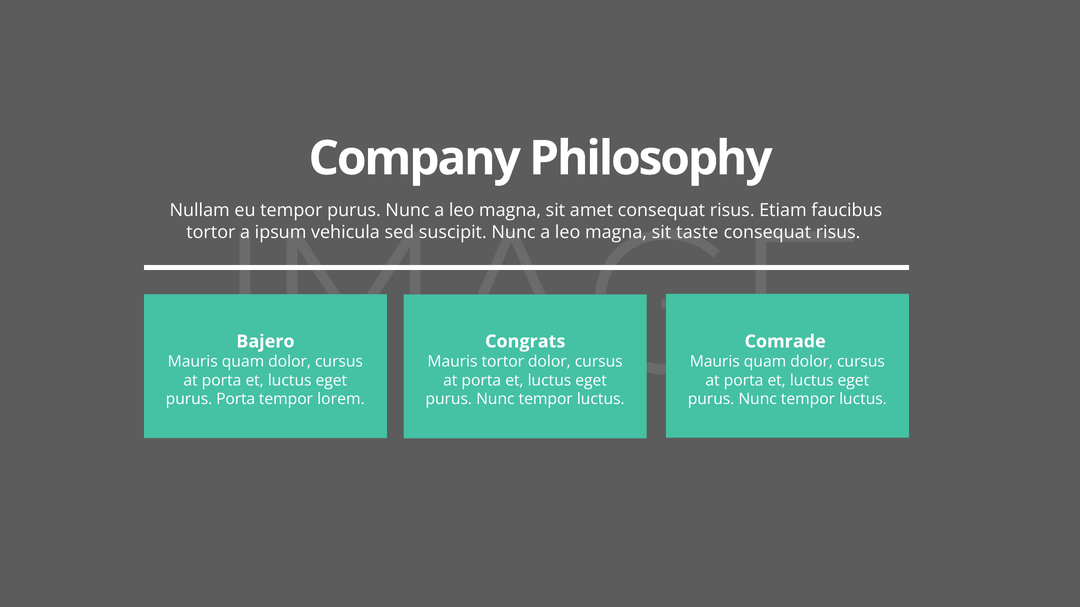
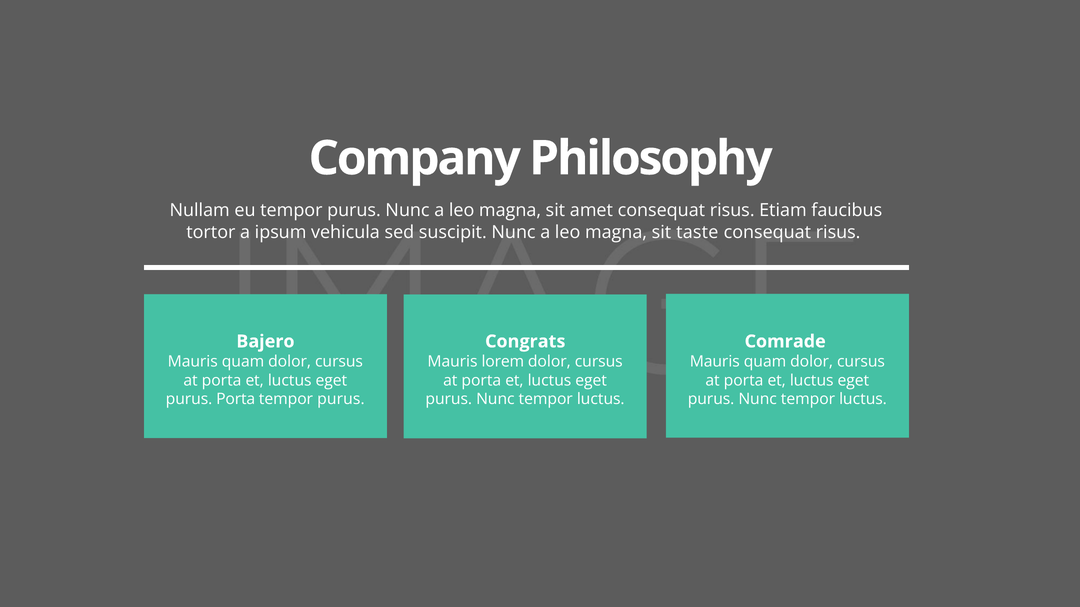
Mauris tortor: tortor -> lorem (503, 362)
lorem: lorem -> purus (341, 400)
